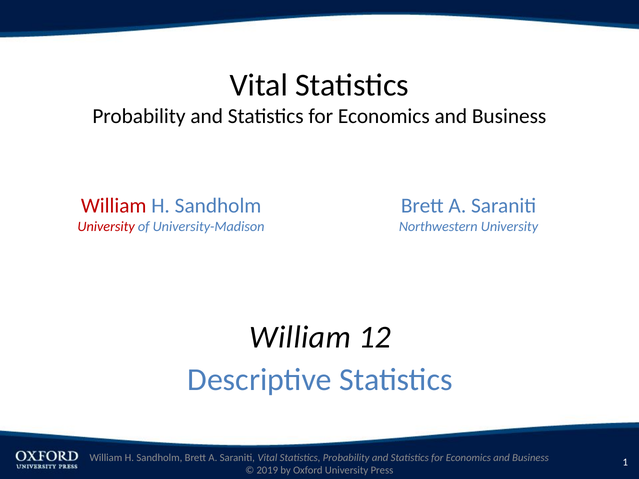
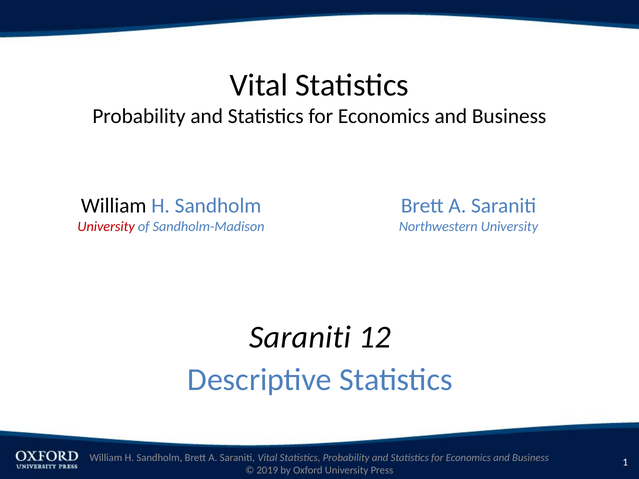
William colour: red -> black (114, 206)
University-Madison: University-Madison -> Sandholm-Madison (209, 227)
William: William -> Saraniti (300, 338)
